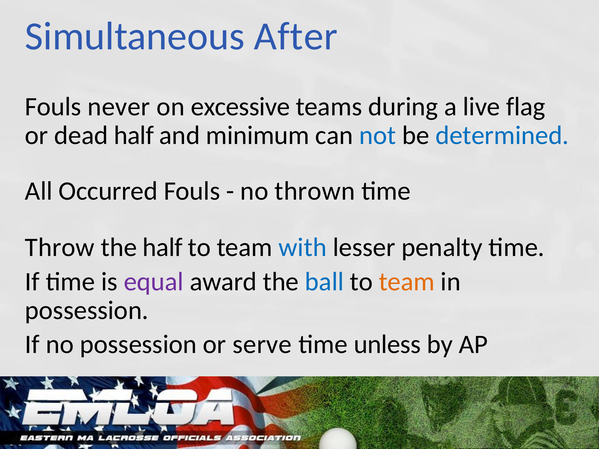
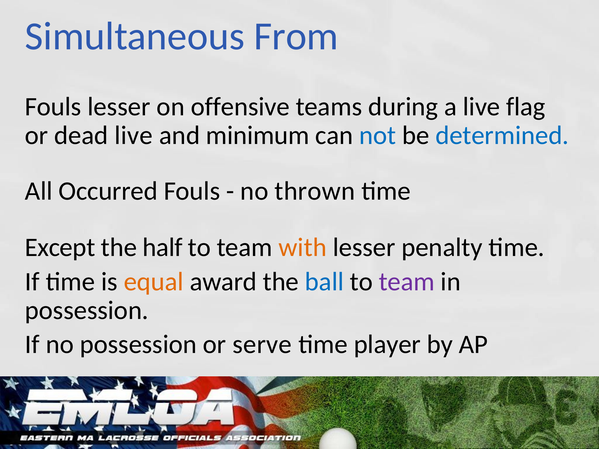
After: After -> From (296, 36)
Fouls never: never -> lesser (119, 107)
excessive: excessive -> offensive (240, 107)
dead half: half -> live (134, 136)
Throw: Throw -> Except (60, 248)
with colour: blue -> orange (303, 248)
equal colour: purple -> orange (154, 282)
team colour: orange -> purple (407, 282)
unless: unless -> player (387, 345)
